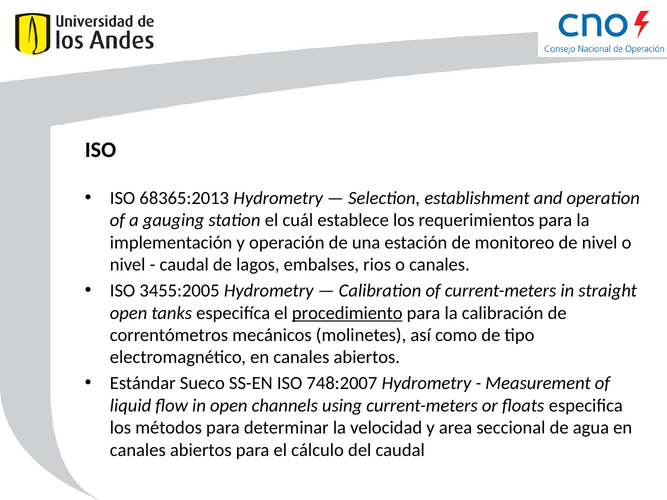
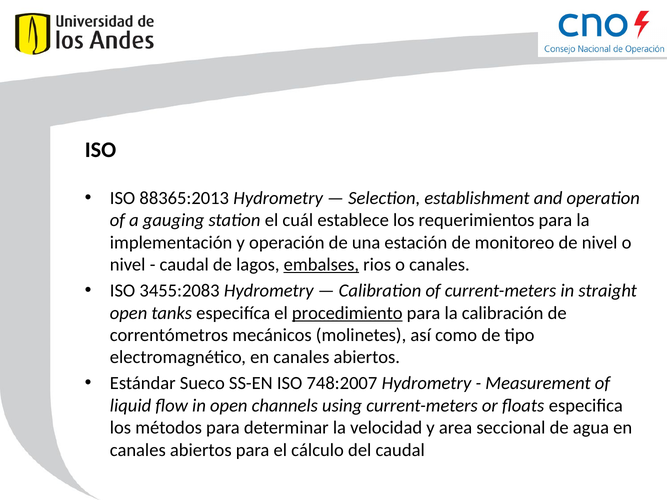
68365:2013: 68365:2013 -> 88365:2013 (184, 198)
embalses underline: none -> present (321, 265)
3455:2005: 3455:2005 -> 3455:2083 (180, 291)
